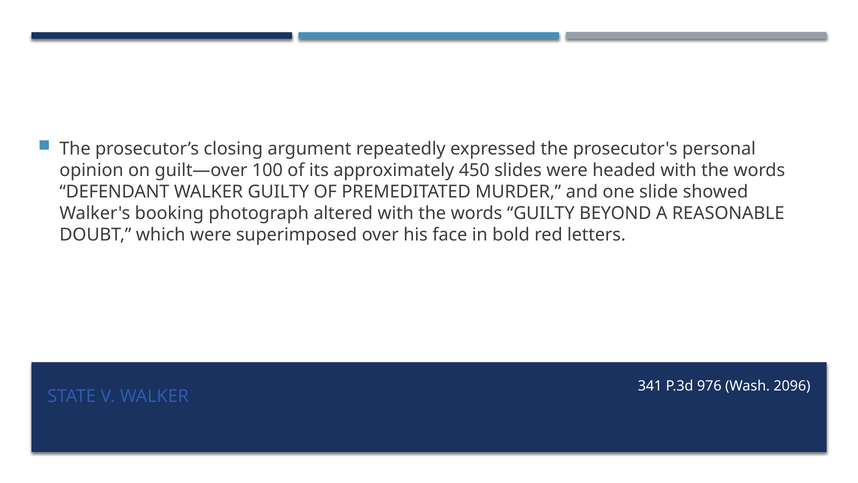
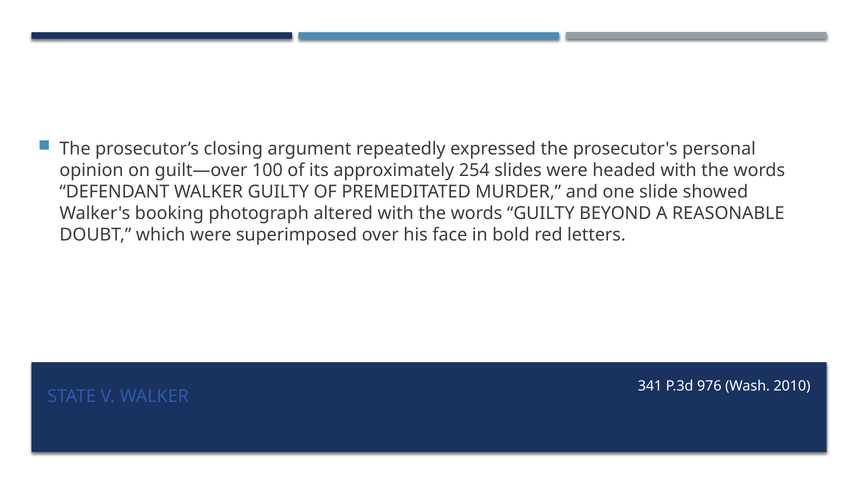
450: 450 -> 254 (474, 170)
2096: 2096 -> 2010 (792, 386)
